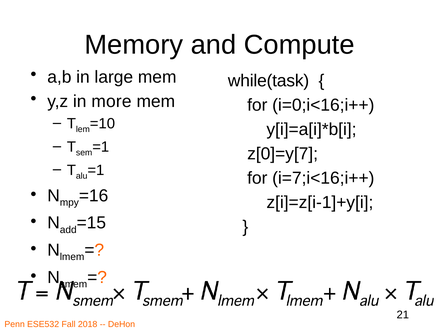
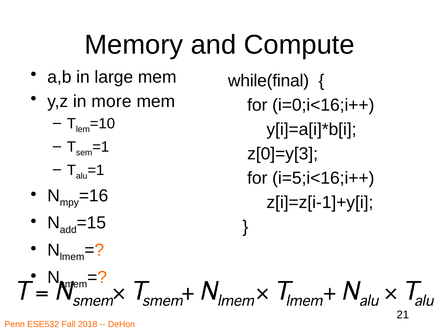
while(task: while(task -> while(final (269, 81)
z[0]=y[7: z[0]=y[7 -> z[0]=y[3 (283, 154)
i=7;i<16;i++: i=7;i<16;i++ -> i=5;i<16;i++ (323, 178)
